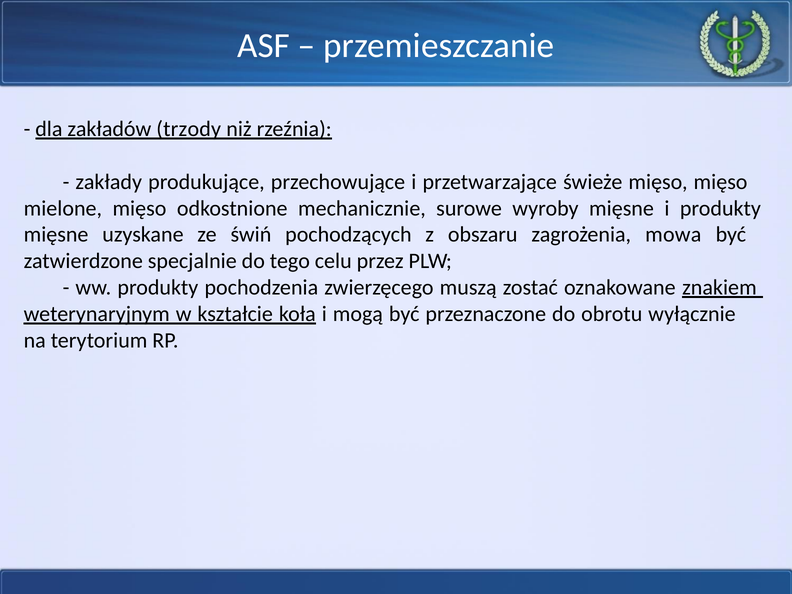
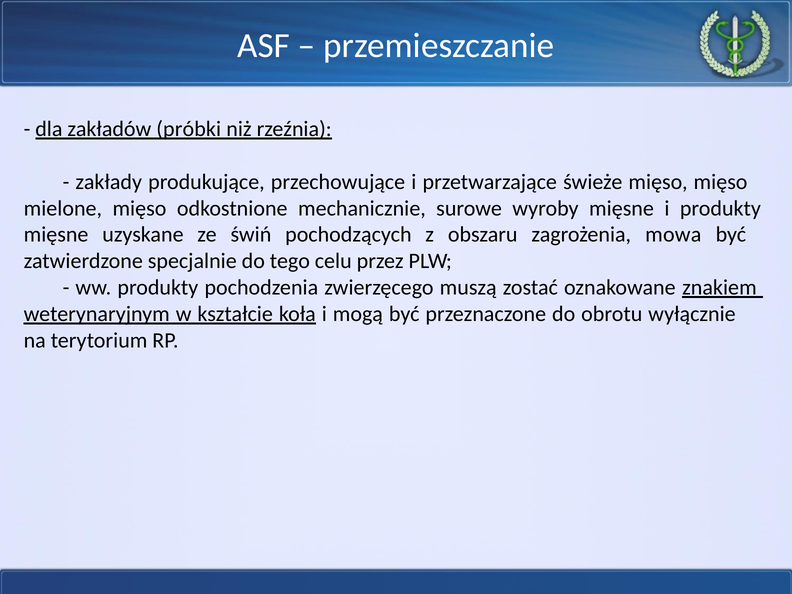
trzody: trzody -> próbki (189, 129)
